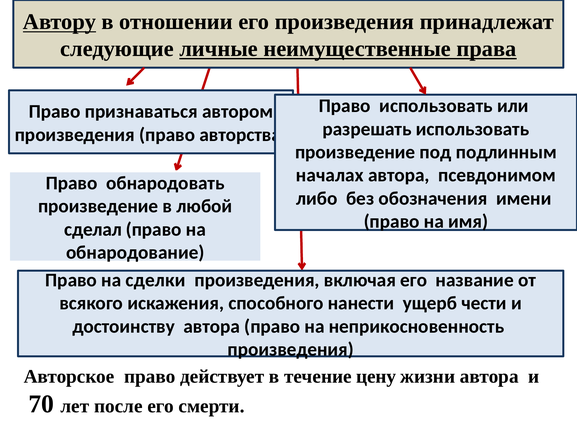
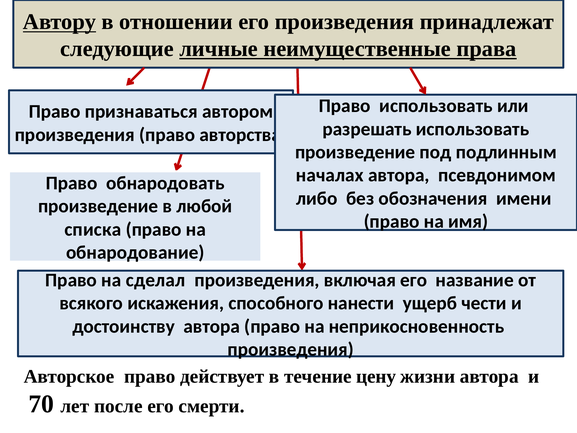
сделал: сделал -> списка (93, 229)
сделки: сделки -> сделал (156, 280)
